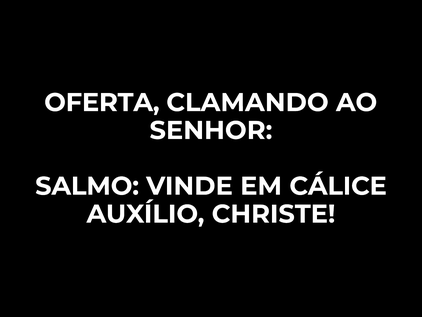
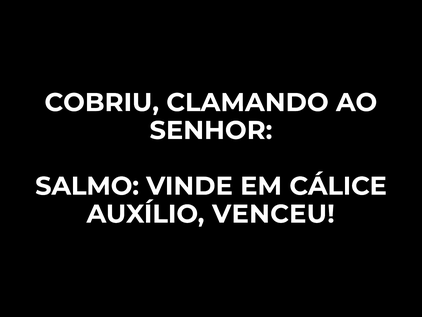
OFERTA: OFERTA -> COBRIU (102, 102)
CHRISTE: CHRISTE -> VENCEU (273, 214)
